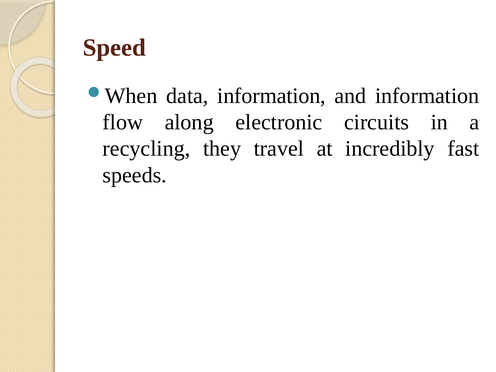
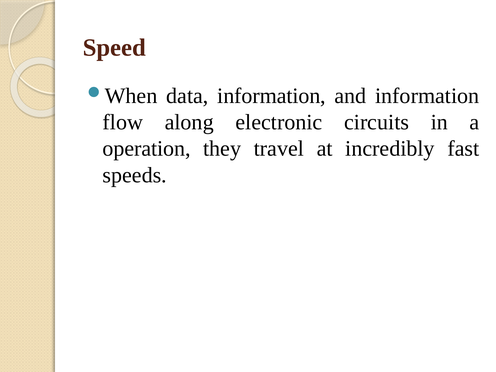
recycling: recycling -> operation (147, 149)
